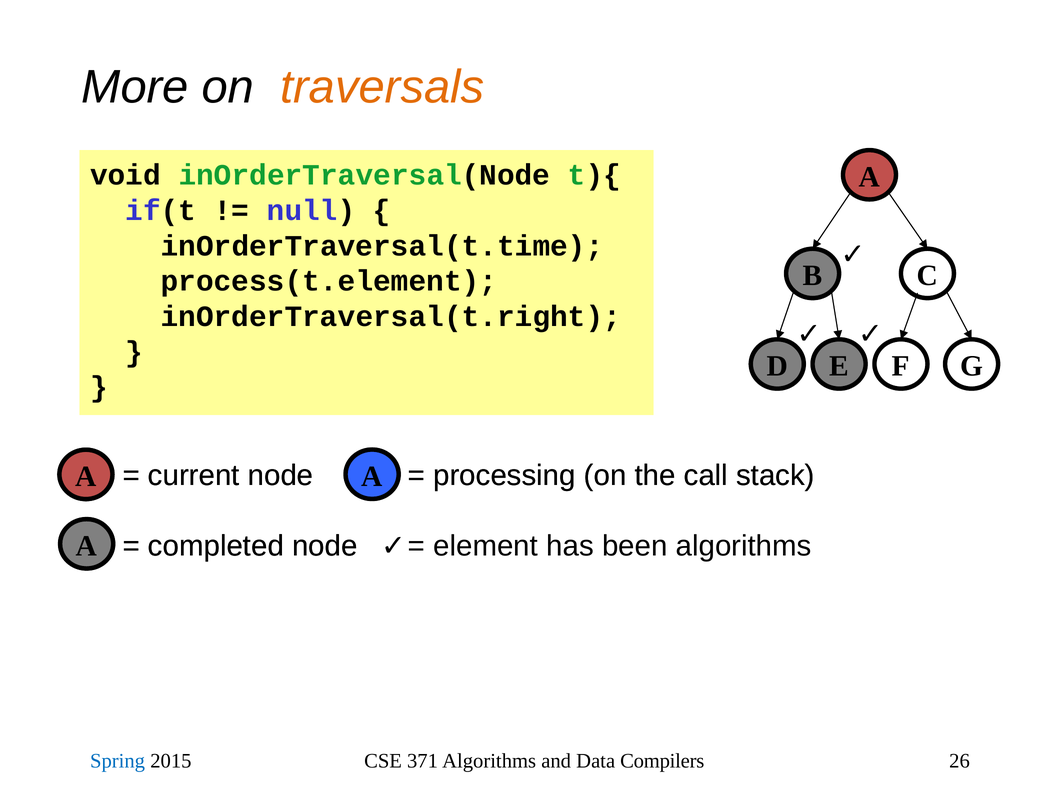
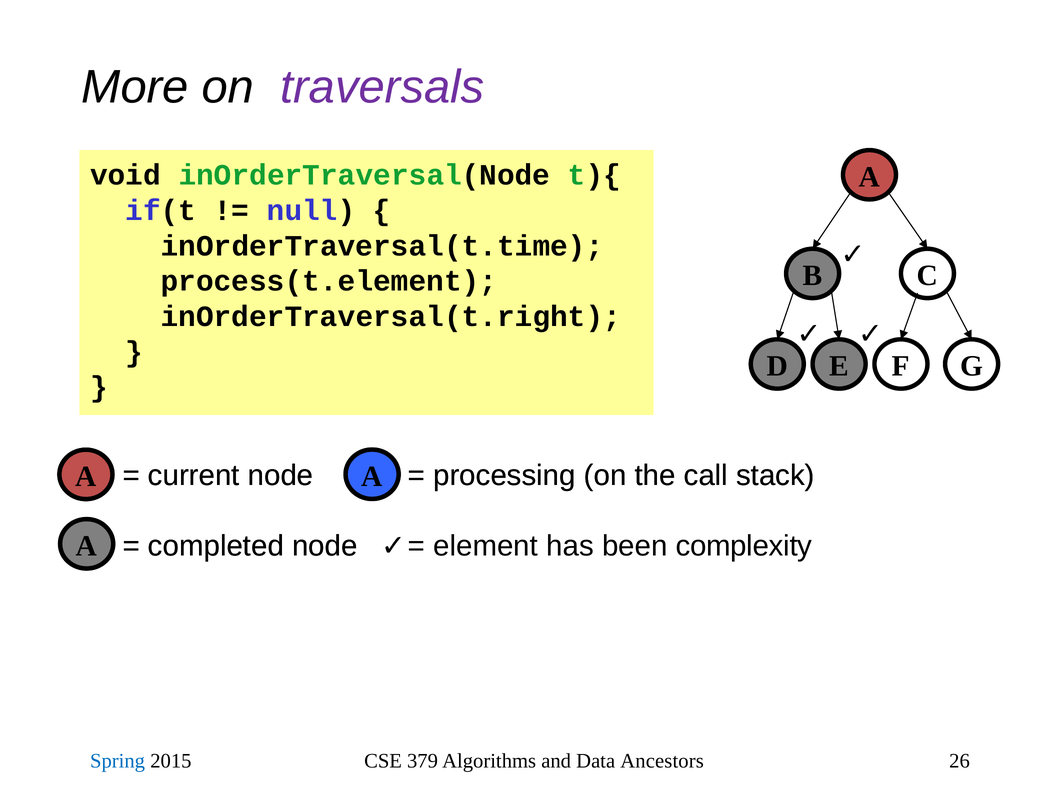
traversals colour: orange -> purple (382, 87)
been algorithms: algorithms -> complexity (744, 546)
371: 371 -> 379 (423, 761)
Compilers: Compilers -> Ancestors (662, 761)
